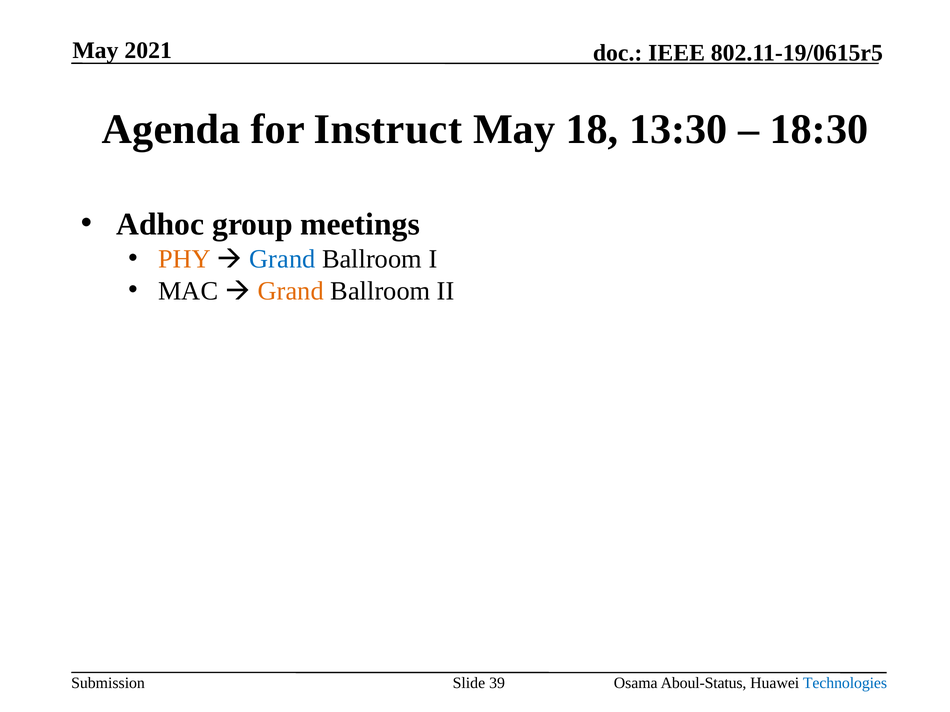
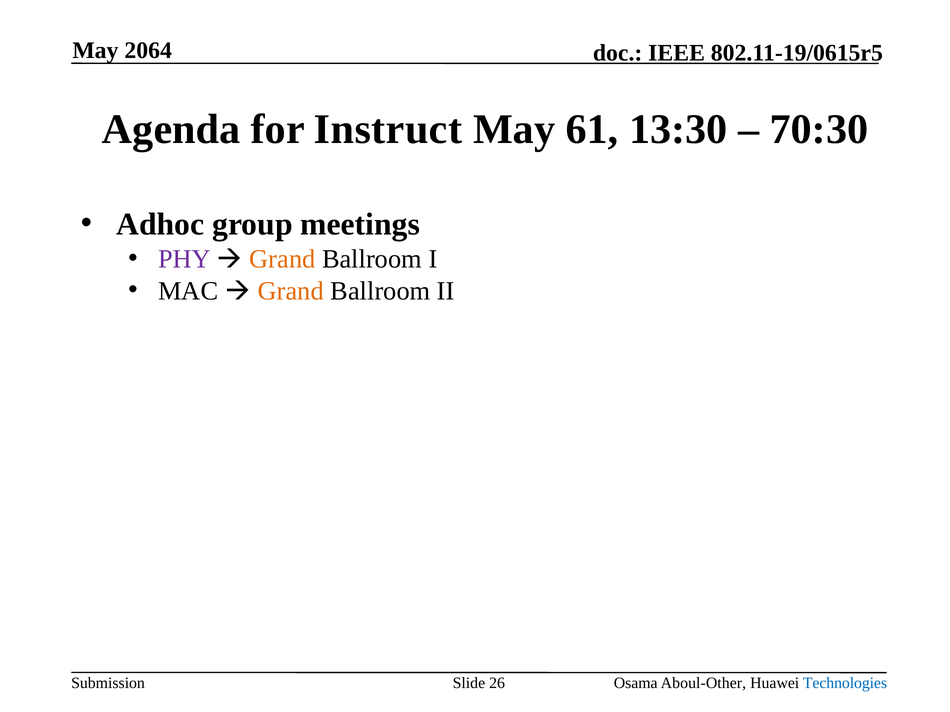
2021: 2021 -> 2064 (148, 50)
18: 18 -> 61 (592, 130)
18:30: 18:30 -> 70:30 (819, 130)
PHY colour: orange -> purple (184, 259)
Grand colour: blue -> orange (282, 259)
39: 39 -> 26 (497, 683)
Aboul-Status: Aboul-Status -> Aboul-Other (703, 683)
